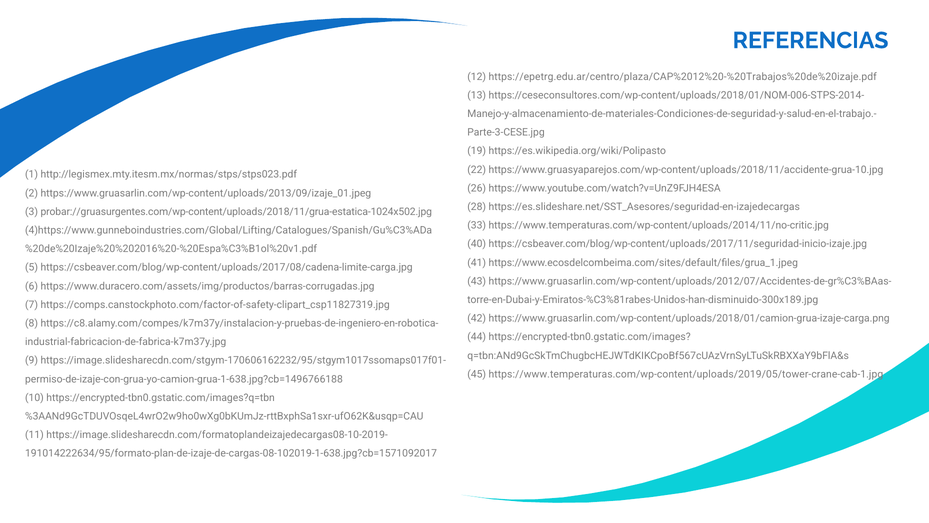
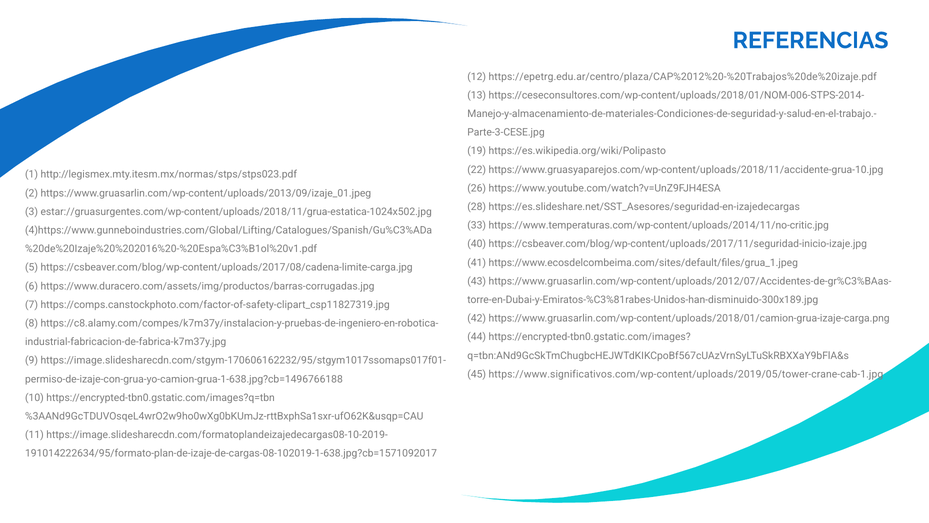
probar://gruasurgentes.com/wp-content/uploads/2018/11/grua-estatica-1024x502.jpg: probar://gruasurgentes.com/wp-content/uploads/2018/11/grua-estatica-1024x502.jpg -> estar://gruasurgentes.com/wp-content/uploads/2018/11/grua-estatica-1024x502.jpg (236, 212)
https://www.temperaturas.com/wp-content/uploads/2019/05/tower-crane-cab-1.jpg: https://www.temperaturas.com/wp-content/uploads/2019/05/tower-crane-cab-1.jpg -> https://www.significativos.com/wp-content/uploads/2019/05/tower-crane-cab-1.jpg (686, 374)
